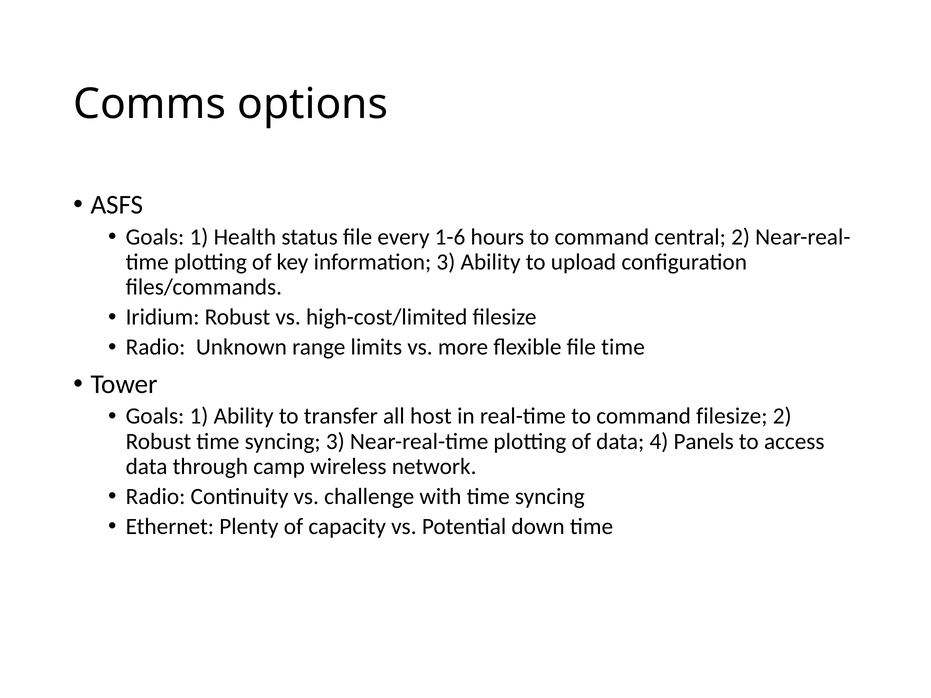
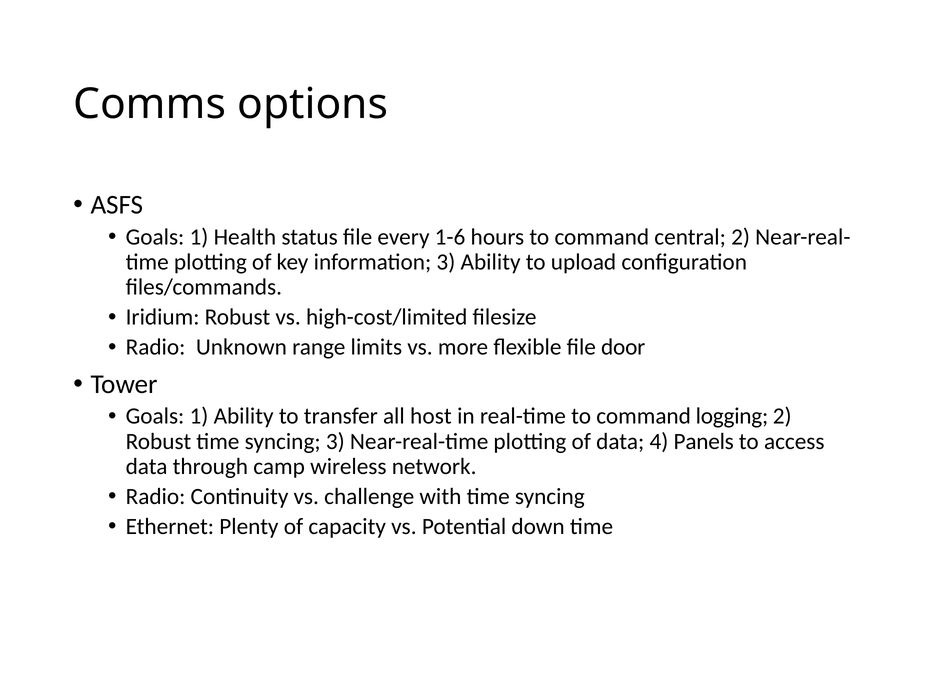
file time: time -> door (623, 347)
command filesize: filesize -> logging (732, 416)
